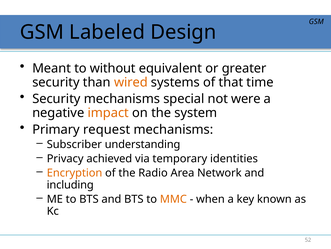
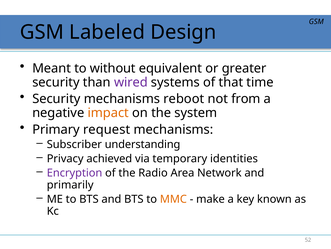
wired colour: orange -> purple (131, 82)
special: special -> reboot (184, 99)
were: were -> from (246, 99)
Encryption colour: orange -> purple (75, 173)
including: including -> primarily (70, 184)
when: when -> make (210, 199)
